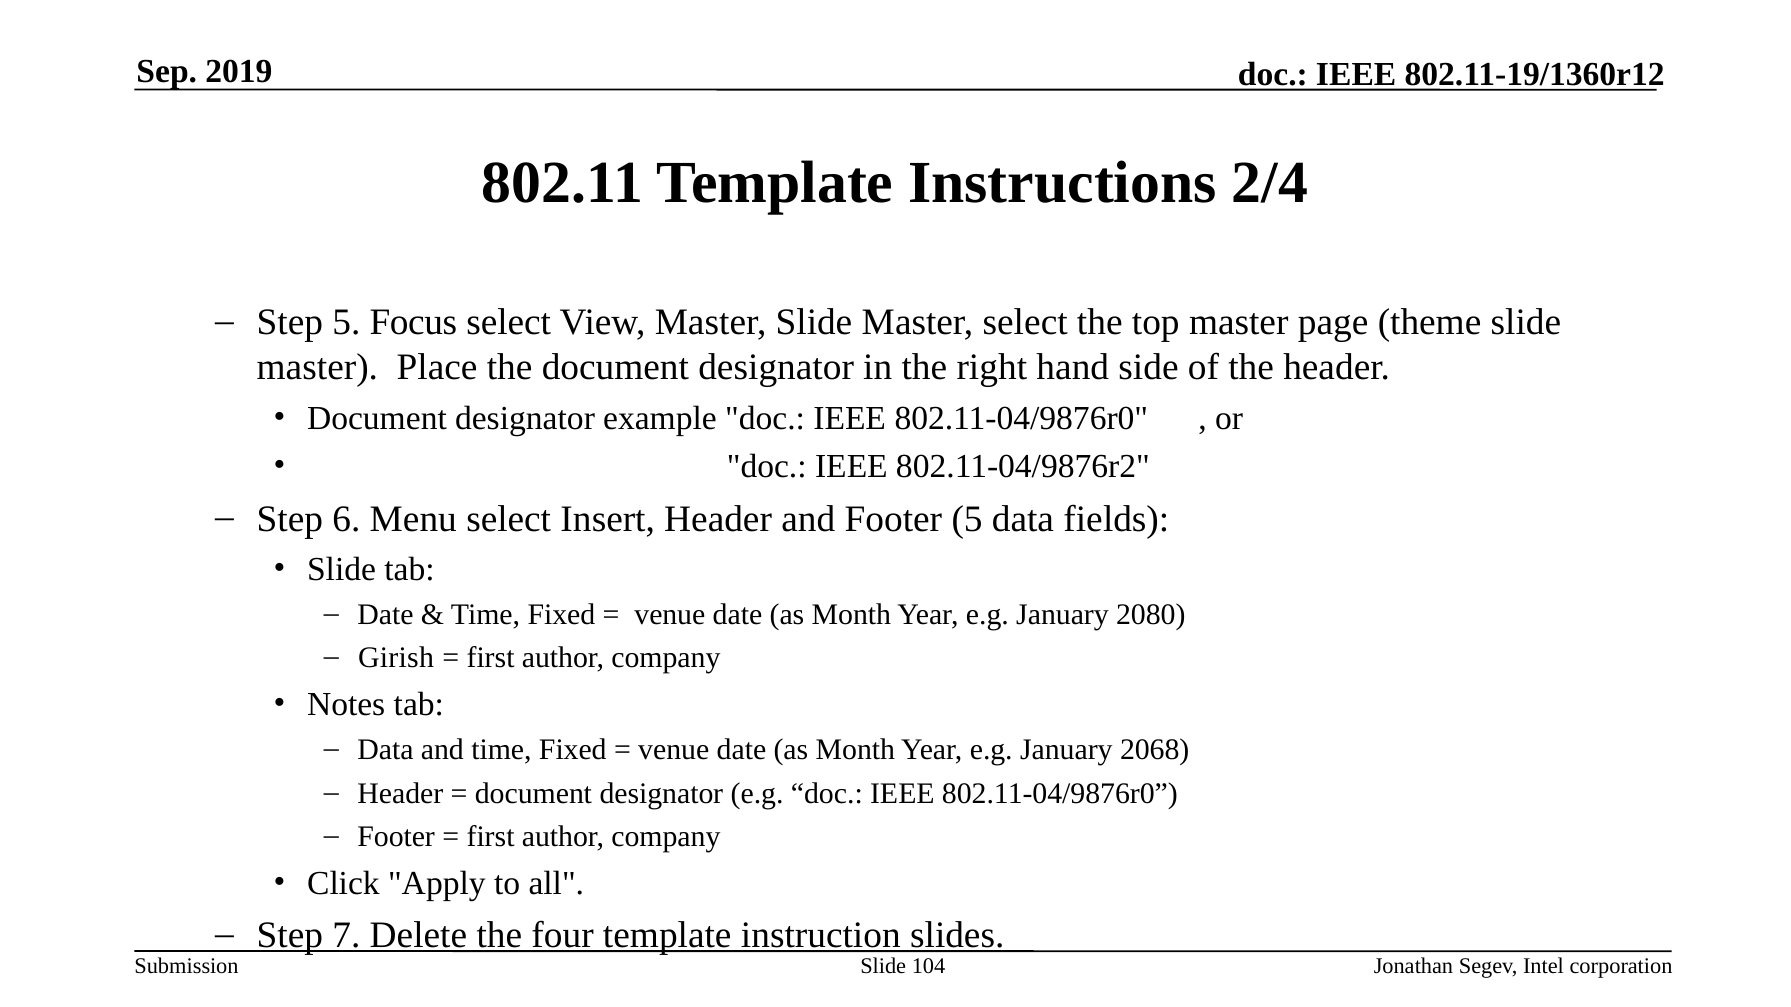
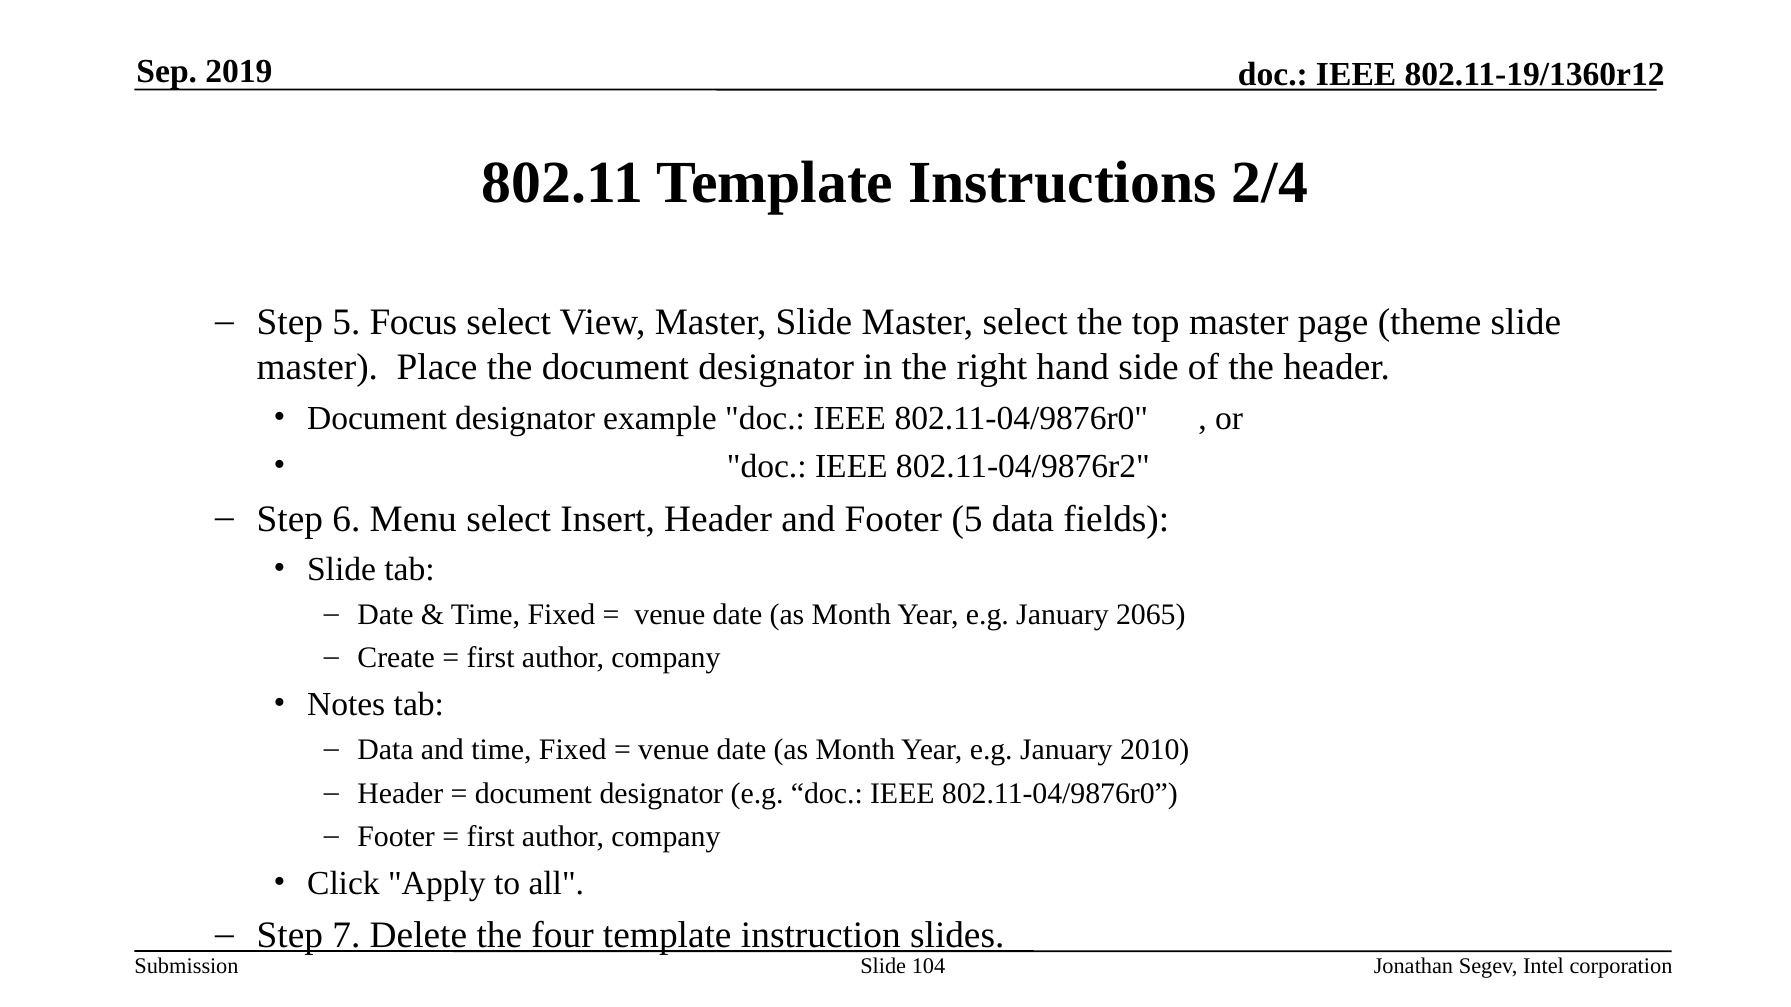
2080: 2080 -> 2065 (1151, 615)
Girish: Girish -> Create (396, 658)
2068: 2068 -> 2010 (1155, 750)
